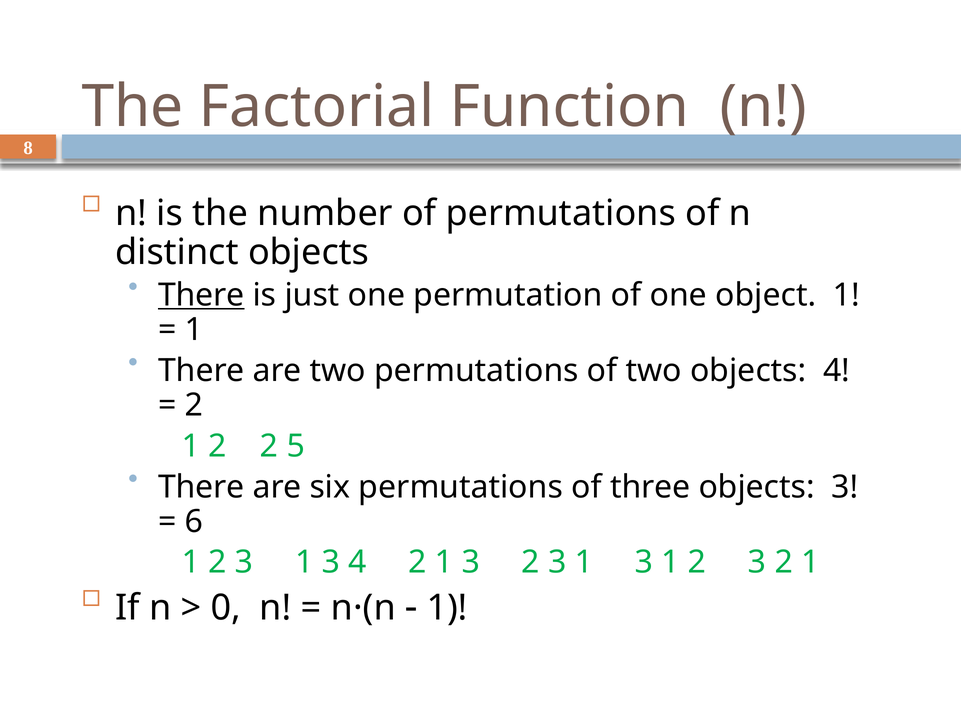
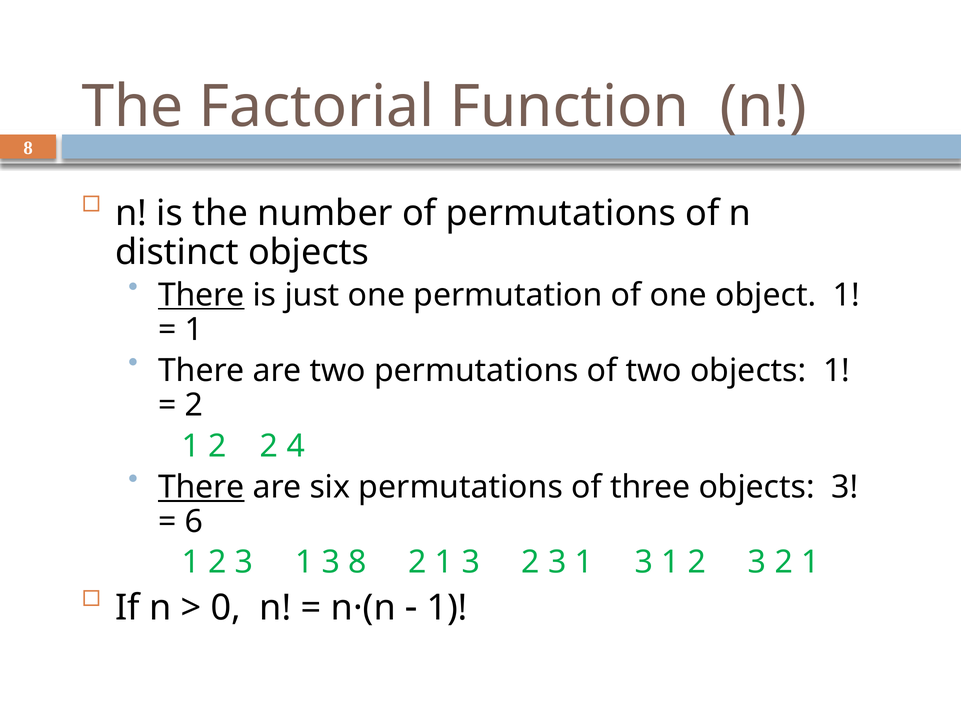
objects 4: 4 -> 1 (837, 371)
5: 5 -> 4 (296, 446)
There underline: none -> present (201, 487)
3 4: 4 -> 8 (358, 562)
